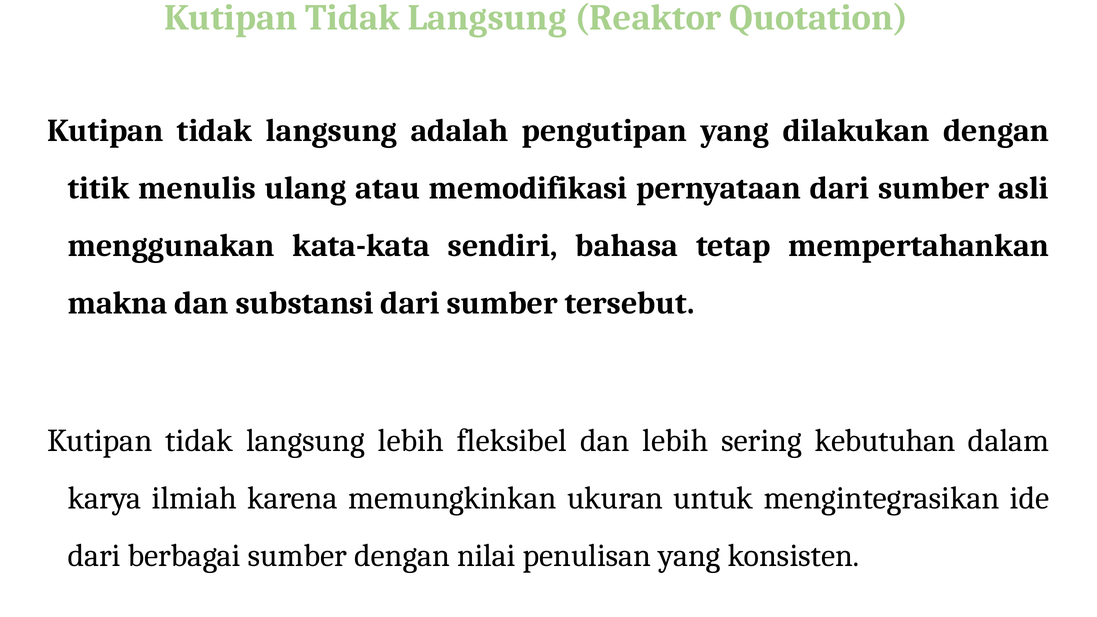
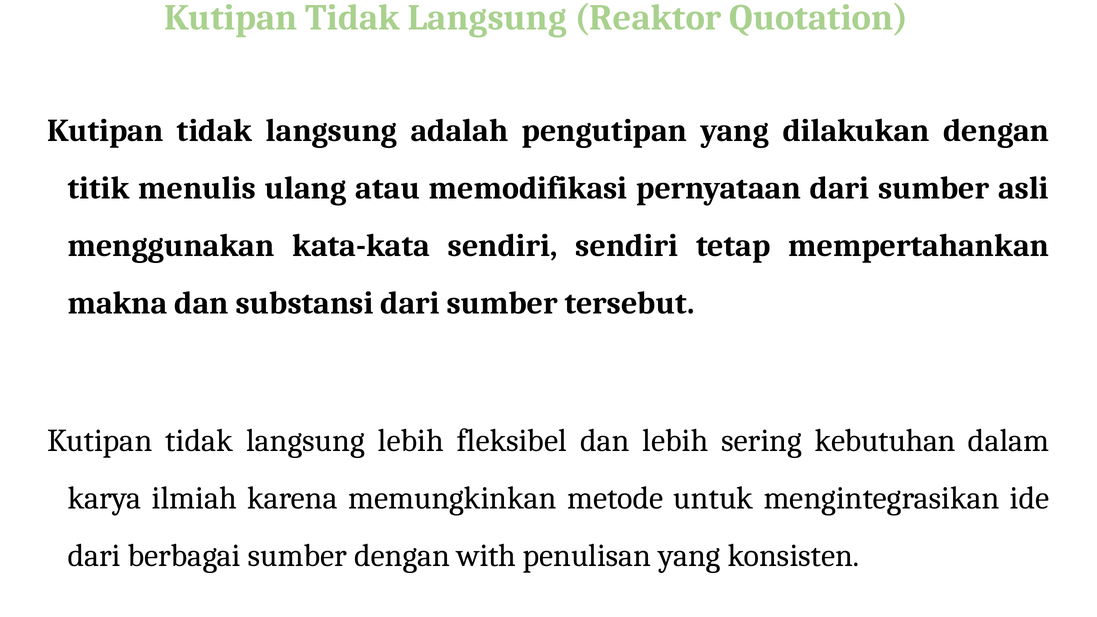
sendiri bahasa: bahasa -> sendiri (627, 246)
ukuran: ukuran -> metode (615, 498)
nilai: nilai -> with (486, 556)
